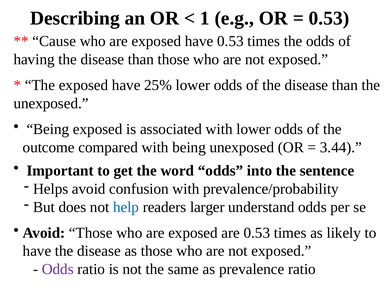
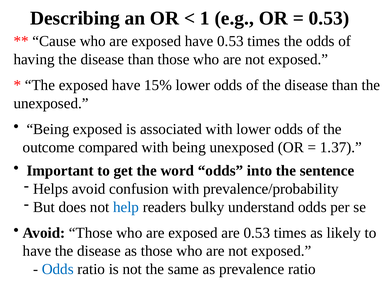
25%: 25% -> 15% (158, 85)
3.44: 3.44 -> 1.37 (341, 147)
larger: larger -> bulky (207, 207)
Odds colour: purple -> blue (58, 269)
